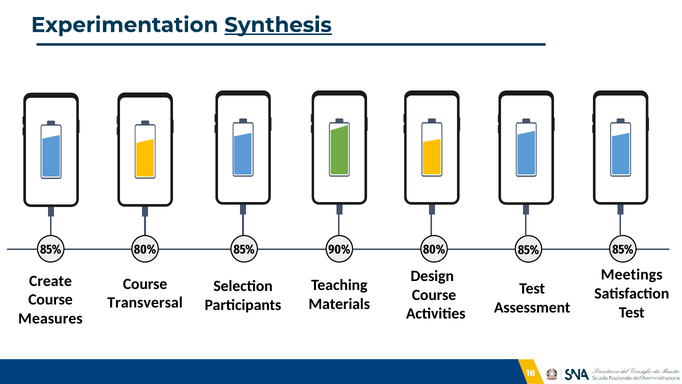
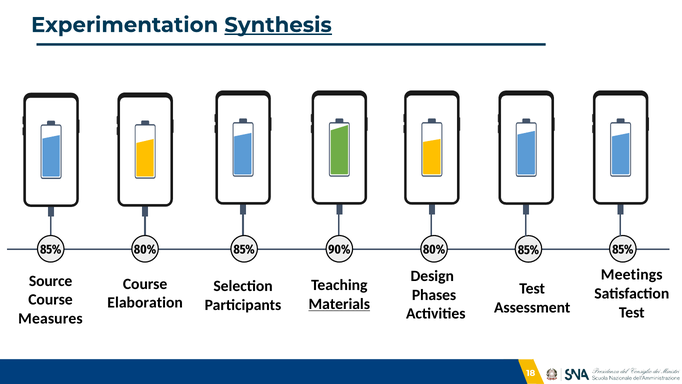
Create: Create -> Source (51, 281)
Course: Course -> Phases (434, 295)
Transversal: Transversal -> Elaboration (145, 302)
Materials underline: none -> present (339, 304)
